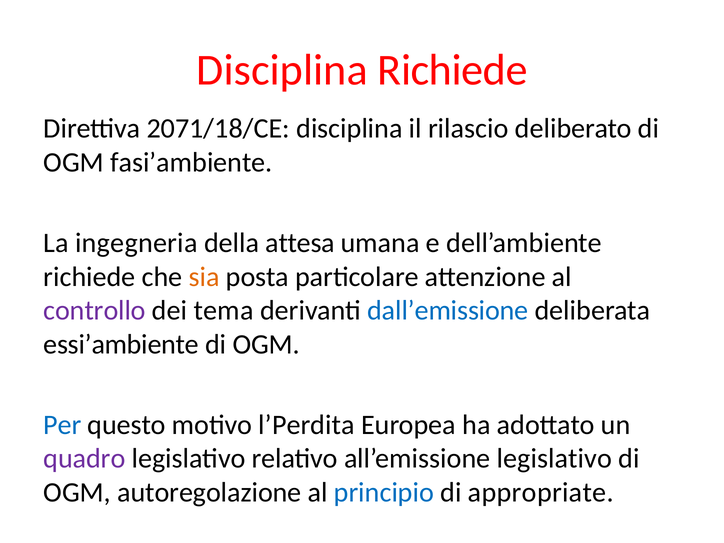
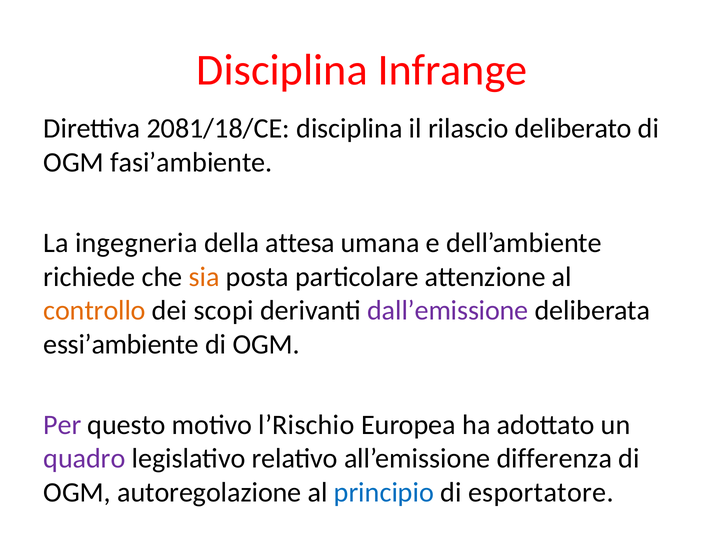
Disciplina Richiede: Richiede -> Infrange (452, 70)
2071/18/CE: 2071/18/CE -> 2081/18/CE (218, 129)
controllo colour: purple -> orange (95, 311)
tema: tema -> scopi (224, 311)
dall’emissione colour: blue -> purple (448, 311)
Per colour: blue -> purple (62, 425)
l’Perdita: l’Perdita -> l’Rischio (306, 425)
all’emissione legislativo: legislativo -> differenza (554, 459)
appropriate: appropriate -> esportatore (541, 492)
